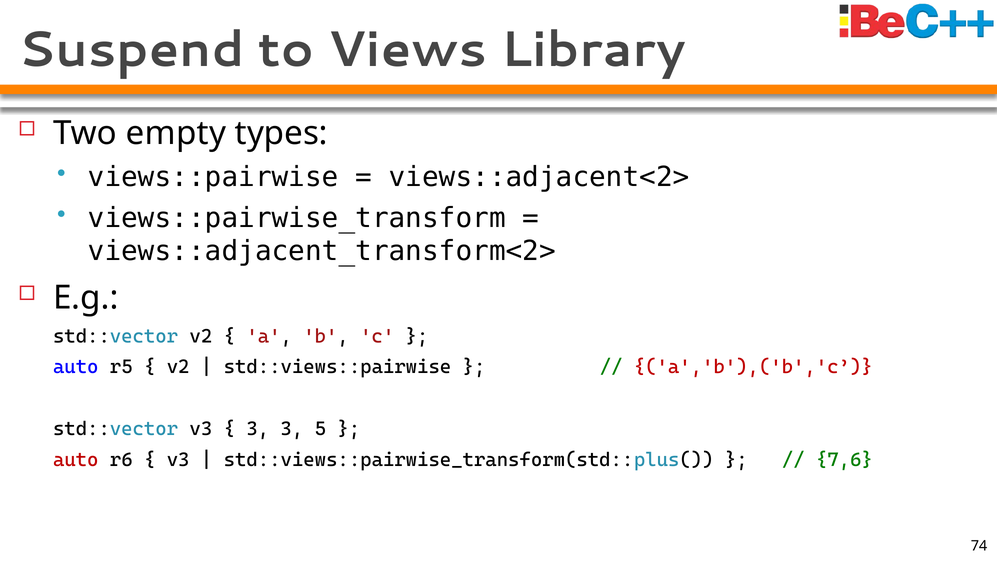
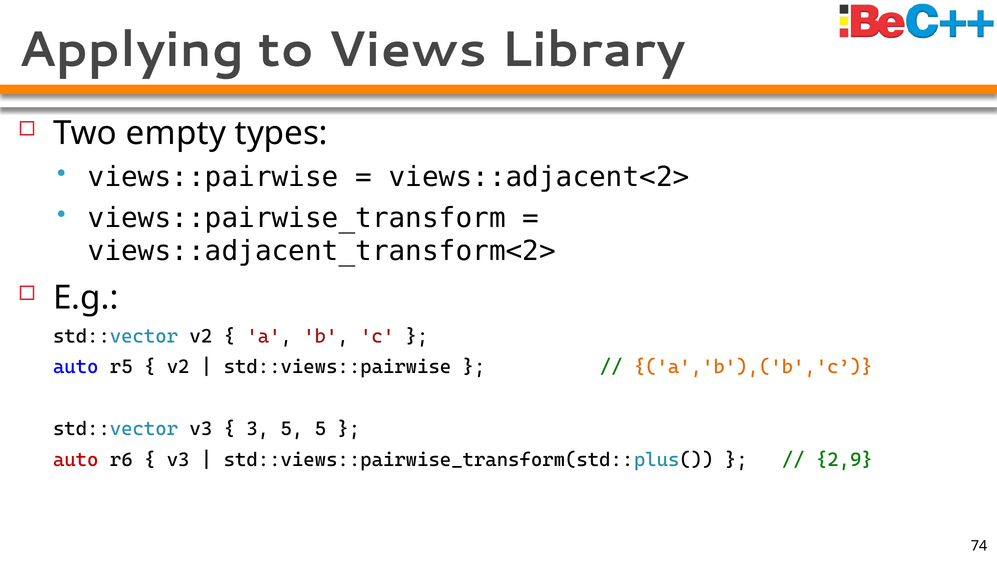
Suspend: Suspend -> Applying (131, 50)
a','b'),('b','c colour: red -> orange (753, 367)
3 3: 3 -> 5 (292, 429)
7,6: 7,6 -> 2,9 (844, 460)
